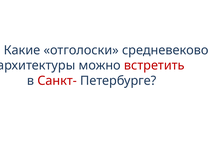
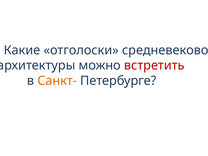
Санкт- colour: red -> orange (57, 81)
